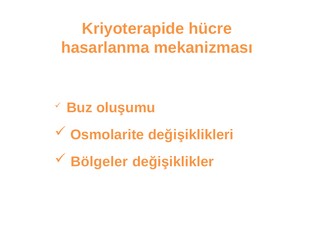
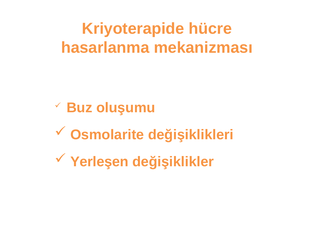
Bölgeler: Bölgeler -> Yerleşen (99, 162)
